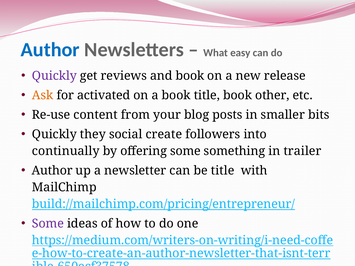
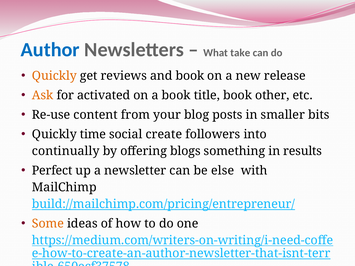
easy: easy -> take (240, 53)
Quickly colour: purple -> orange (54, 76)
they: they -> time (93, 134)
offering some: some -> blogs (185, 151)
trailer: trailer -> results (303, 151)
Author: Author -> Perfect (52, 171)
be title: title -> else (223, 171)
Some colour: purple -> orange (48, 224)
